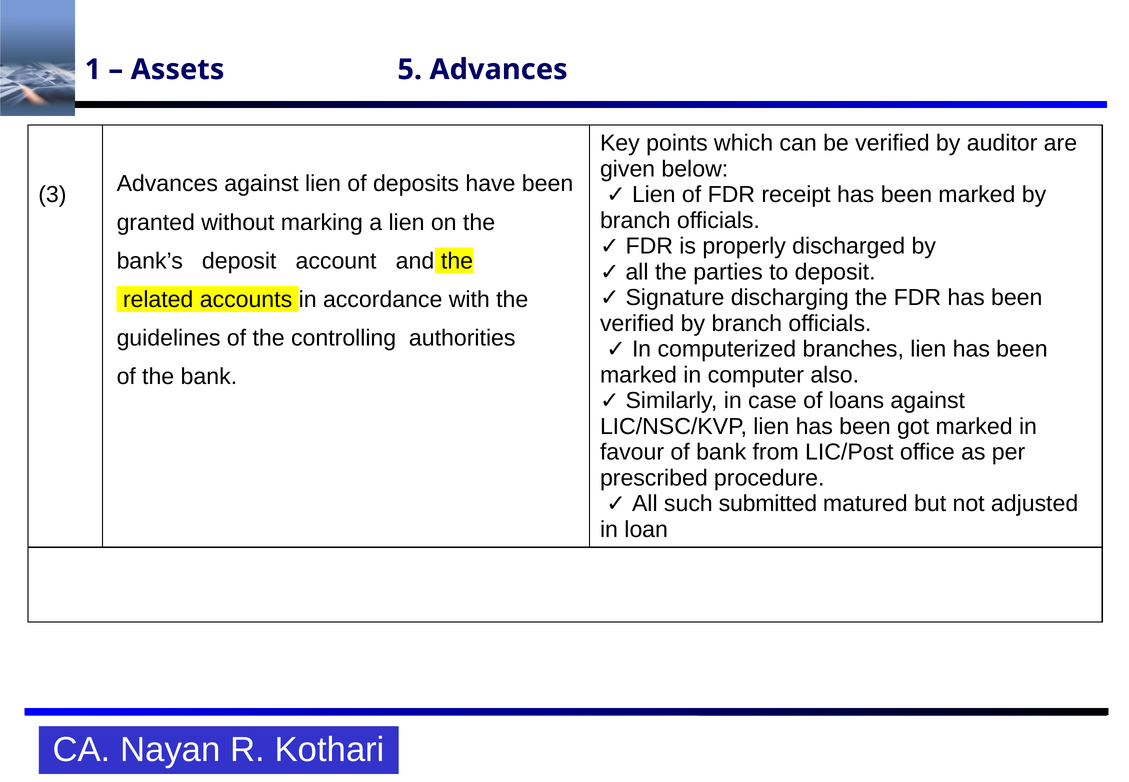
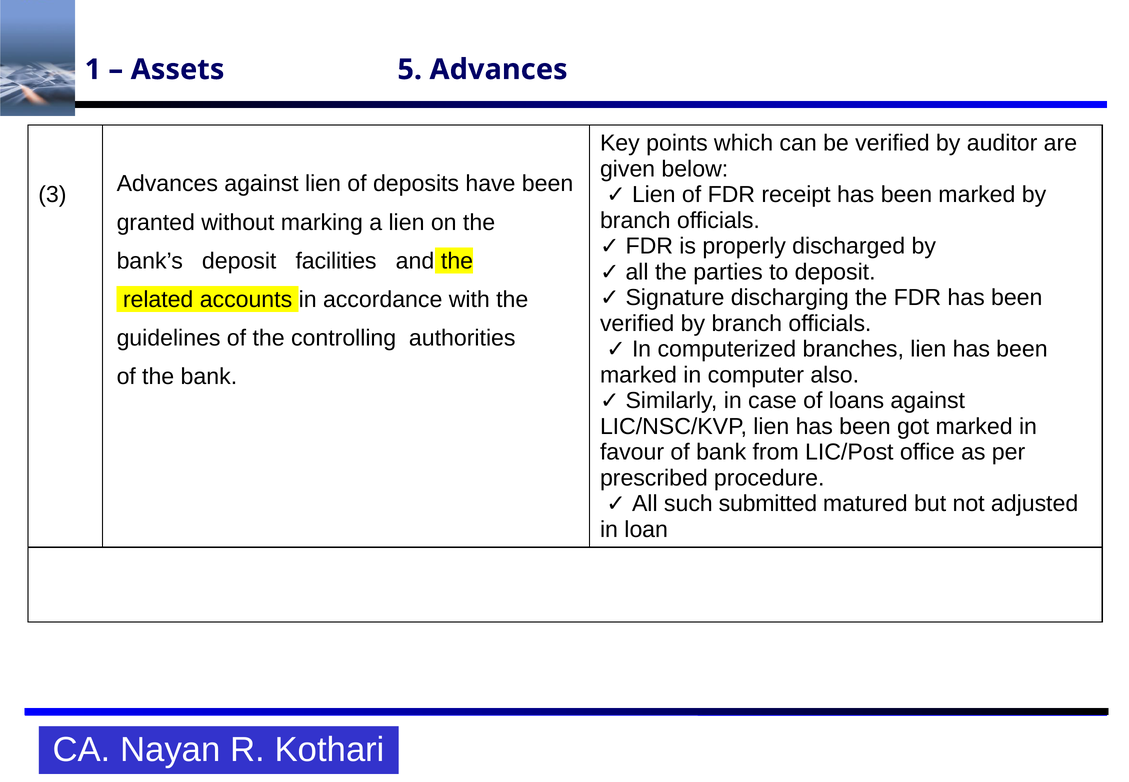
account: account -> facilities (336, 261)
